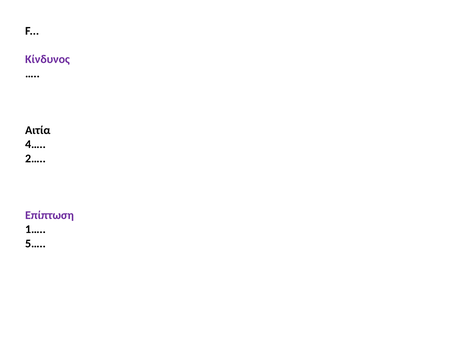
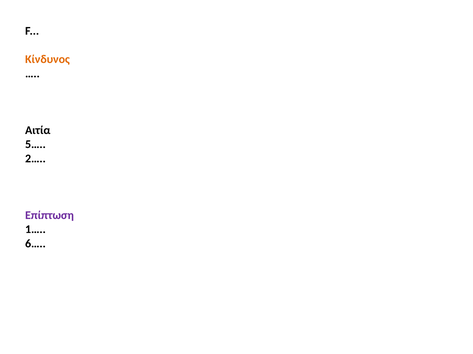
Κίνδυνος colour: purple -> orange (47, 60)
4…: 4… -> 5… (35, 145)
5…: 5… -> 6… (35, 244)
